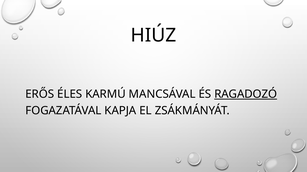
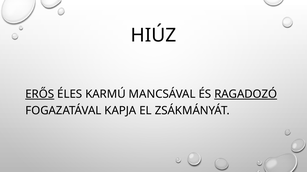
ERŐS underline: none -> present (40, 95)
